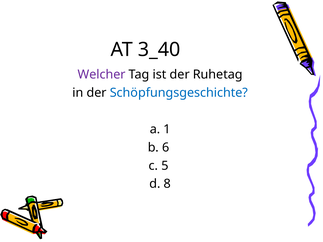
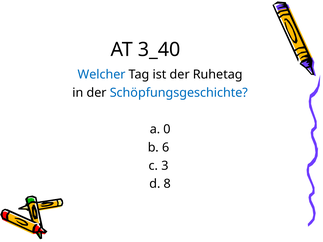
Welcher colour: purple -> blue (102, 75)
1: 1 -> 0 (167, 129)
5: 5 -> 3 (165, 166)
